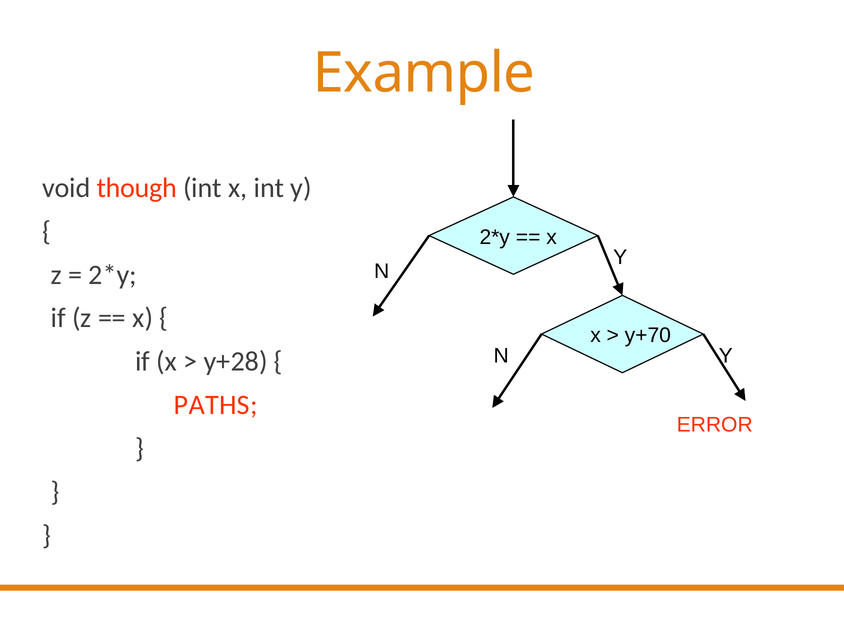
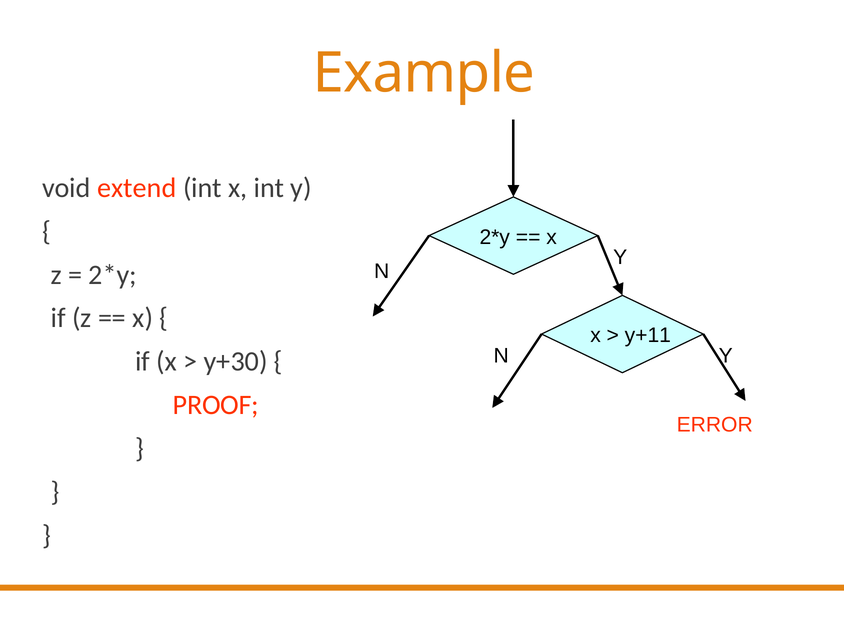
though: though -> extend (137, 188)
y+70: y+70 -> y+11 (648, 336)
y+28: y+28 -> y+30 (236, 362)
PATHS: PATHS -> PROOF (216, 405)
